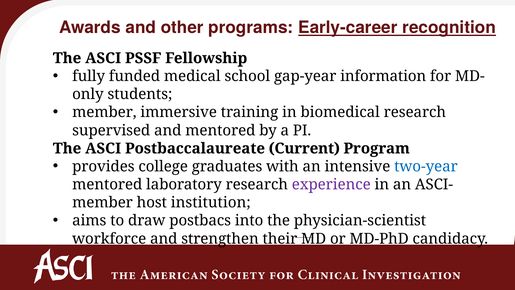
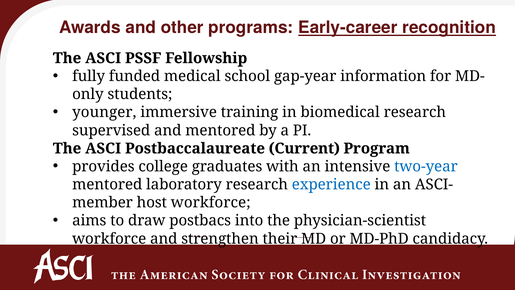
member: member -> younger (104, 112)
experience colour: purple -> blue (331, 184)
host institution: institution -> workforce (211, 202)
